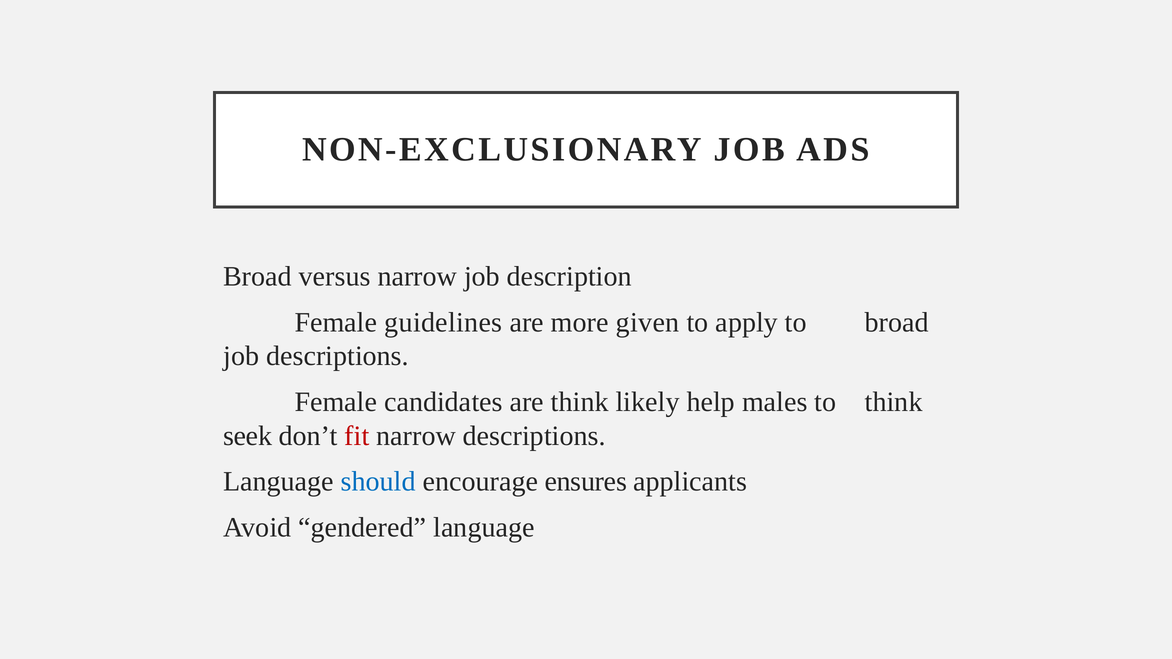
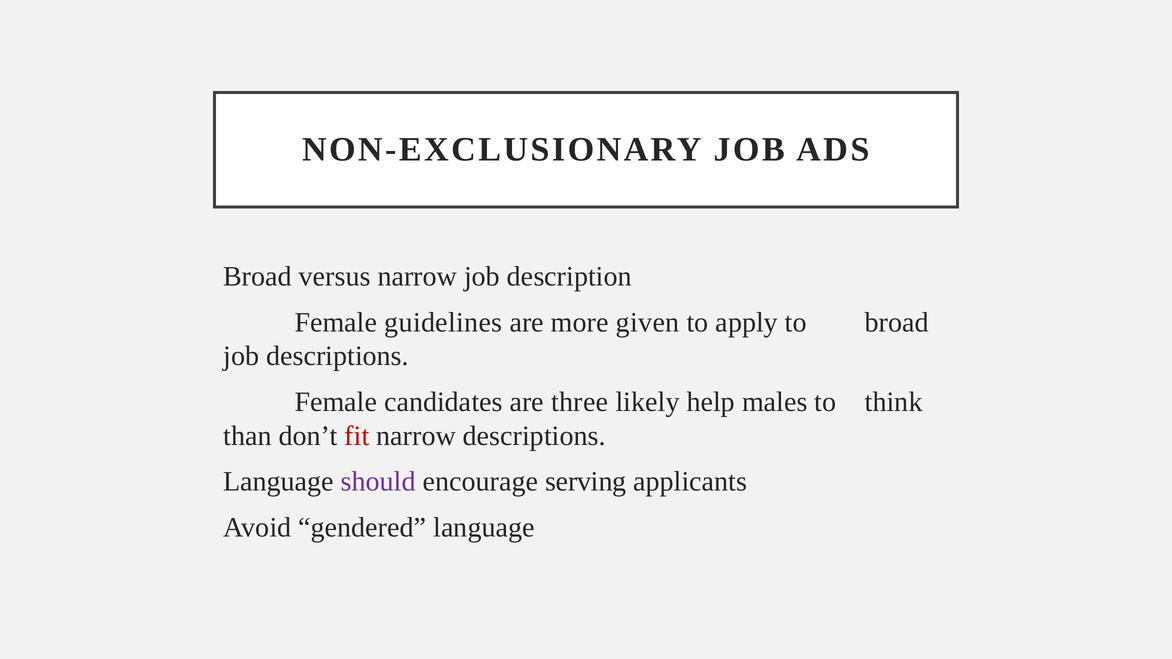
are think: think -> three (580, 402)
seek: seek -> than (247, 436)
should colour: blue -> purple (378, 482)
ensures: ensures -> serving (586, 482)
